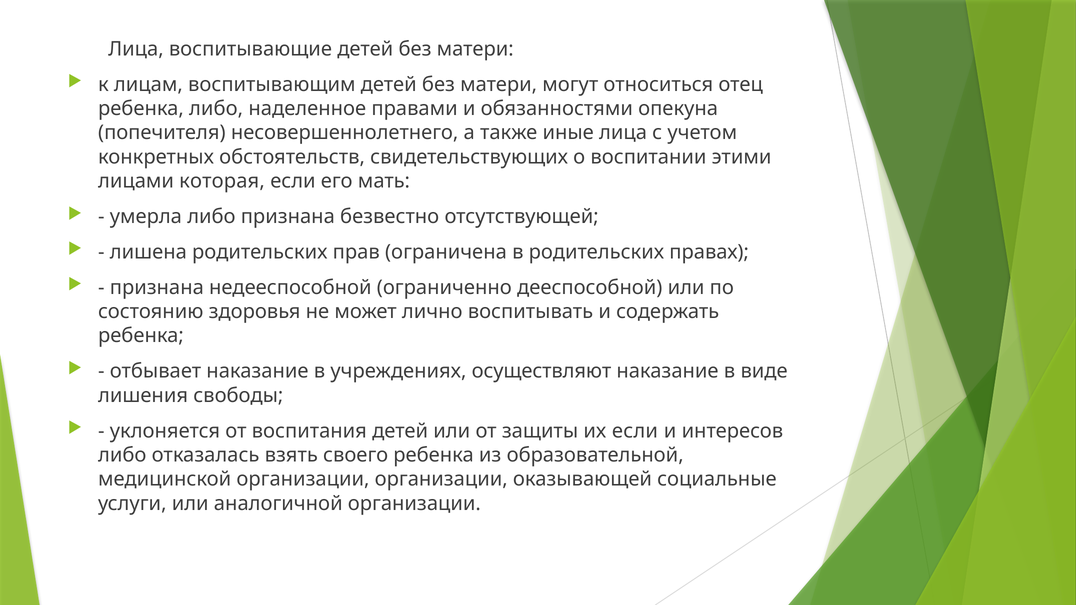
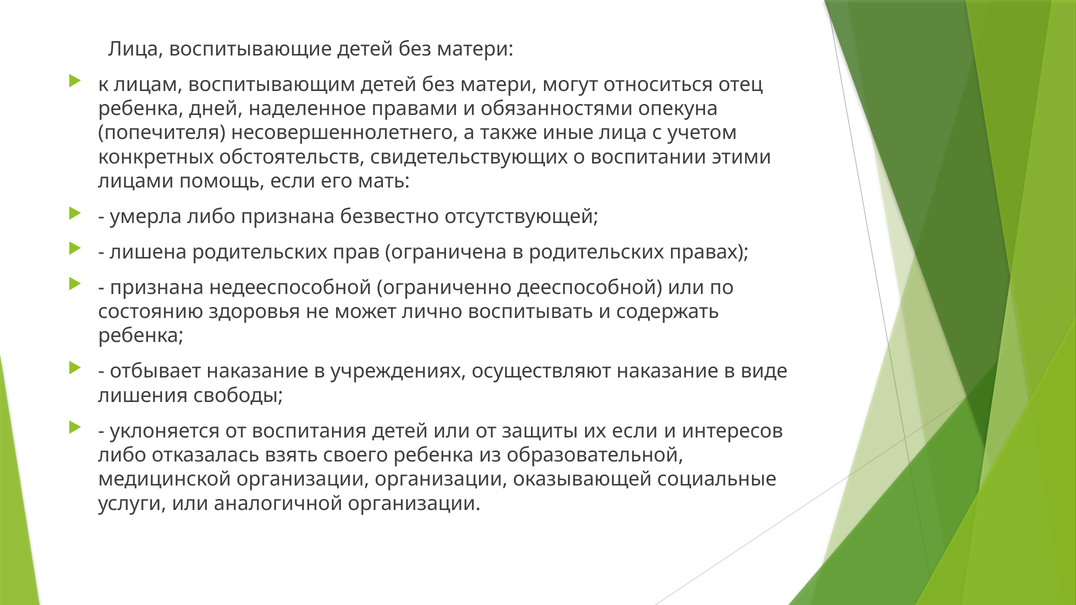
ребенка либо: либо -> дней (216, 109)
которая: которая -> помощь (222, 181)
